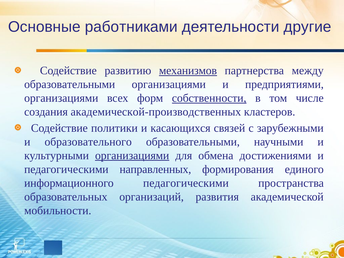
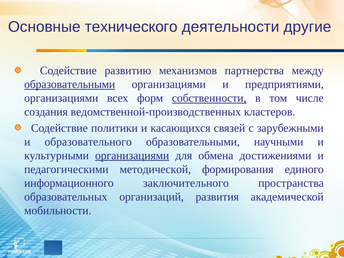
работниками: работниками -> технического (131, 27)
механизмов underline: present -> none (188, 71)
образовательными underline: none -> present (70, 84)
академической-производственных: академической-производственных -> ведомственной-производственных (156, 112)
направленных: направленных -> методической (155, 169)
информационного педагогическими: педагогическими -> заключительного (186, 183)
